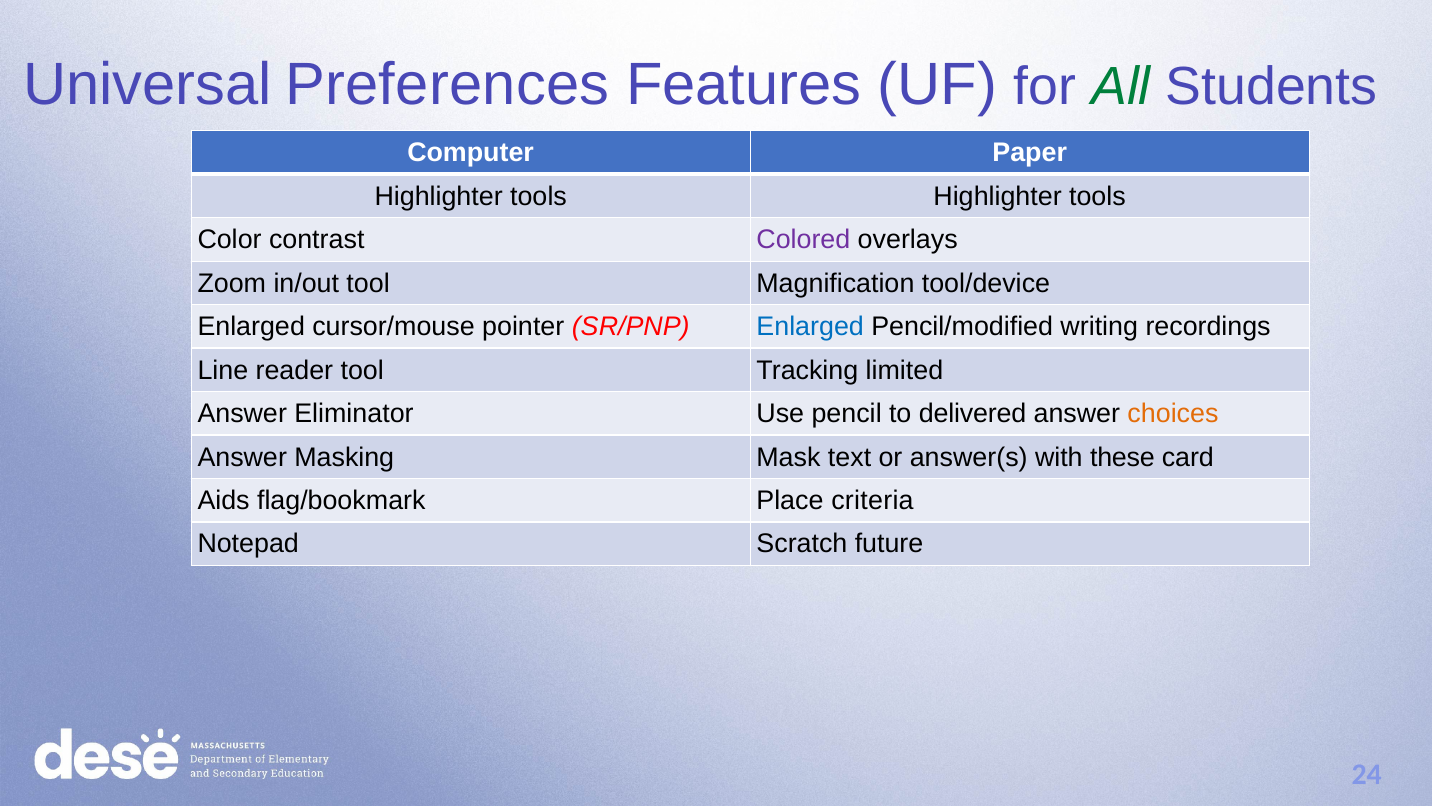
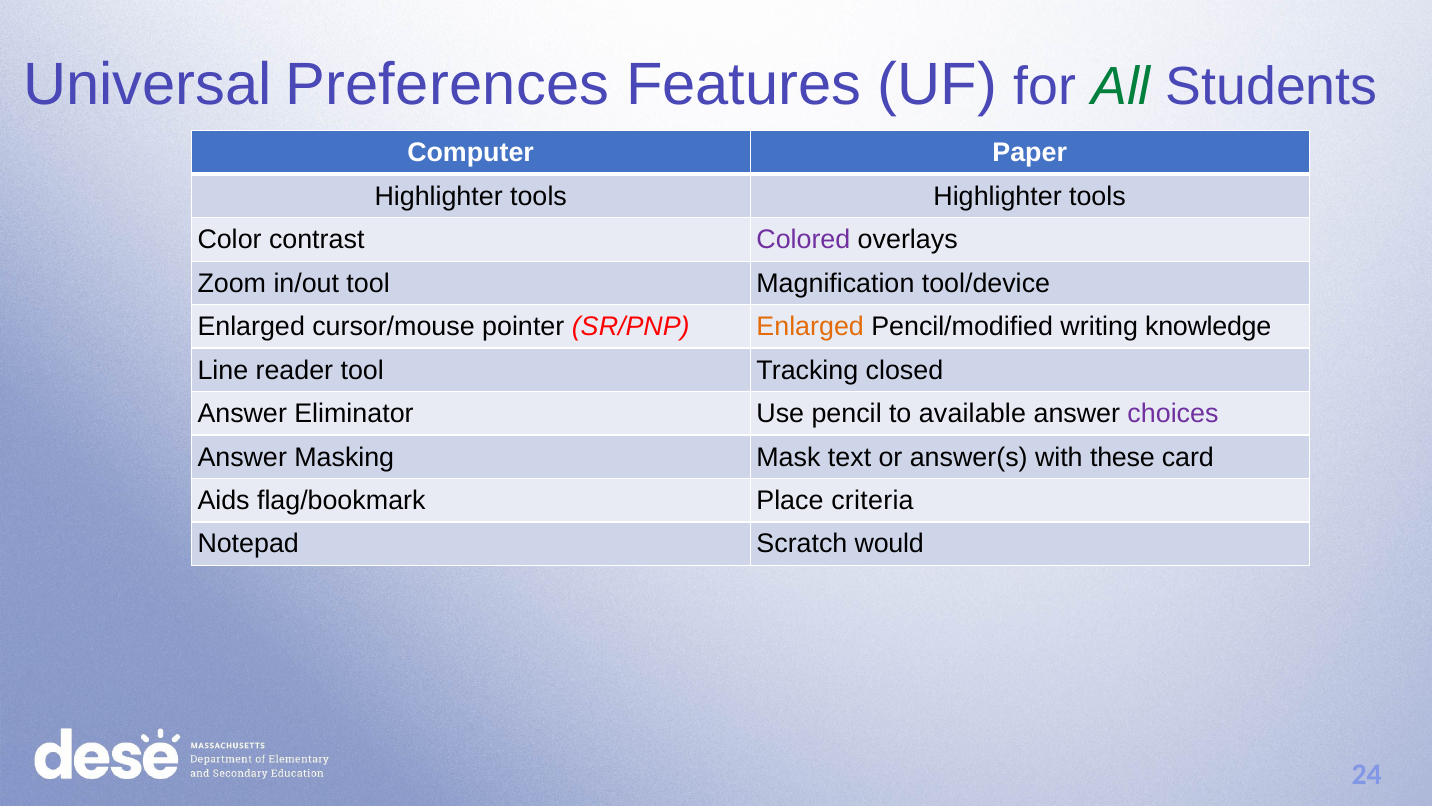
Enlarged colour: blue -> orange (810, 327)
recordings: recordings -> knowledge (1208, 327)
limited: limited -> closed (904, 370)
delivered: delivered -> available (972, 413)
choices colour: orange -> purple (1173, 413)
future: future -> would (889, 544)
